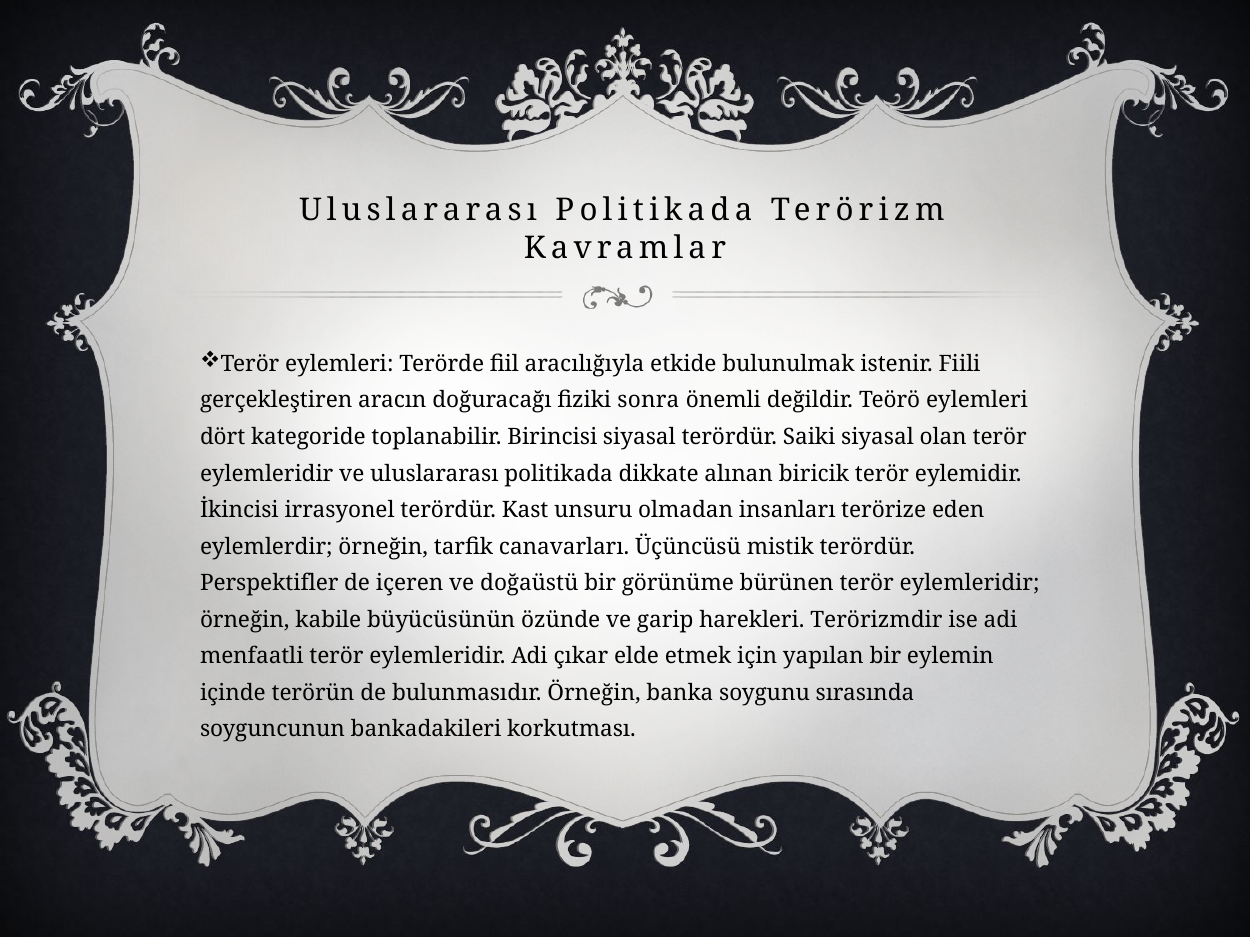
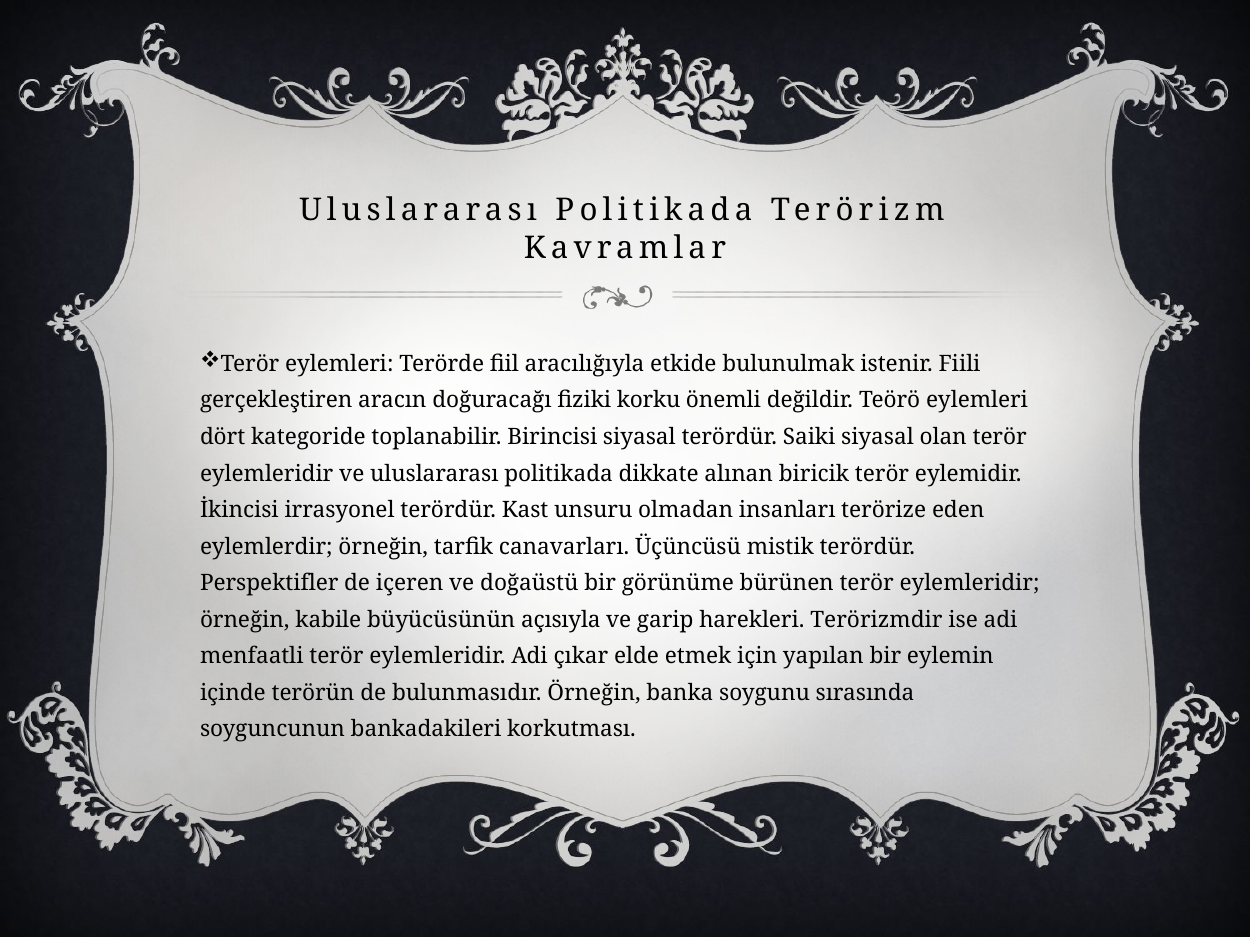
sonra: sonra -> korku (649, 401)
özünde: özünde -> açısıyla (561, 620)
